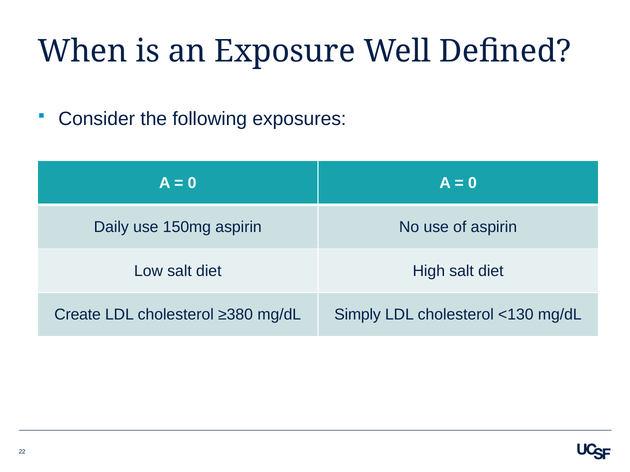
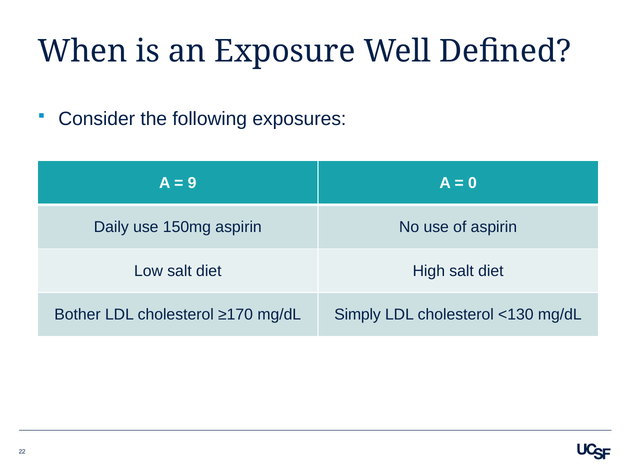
0: 0 -> 9 (192, 183)
Create: Create -> Bother (77, 315)
≥380: ≥380 -> ≥170 (236, 315)
